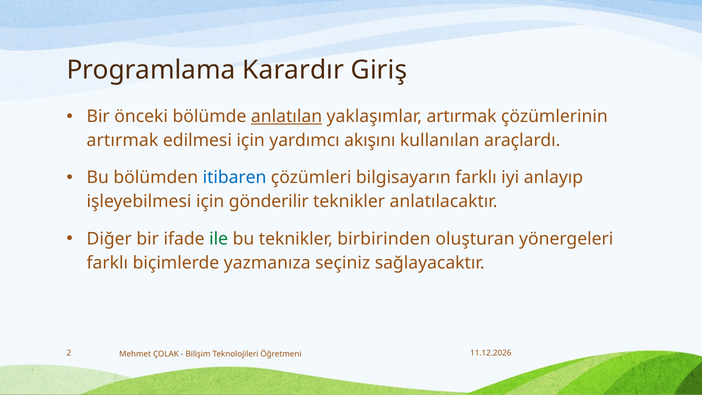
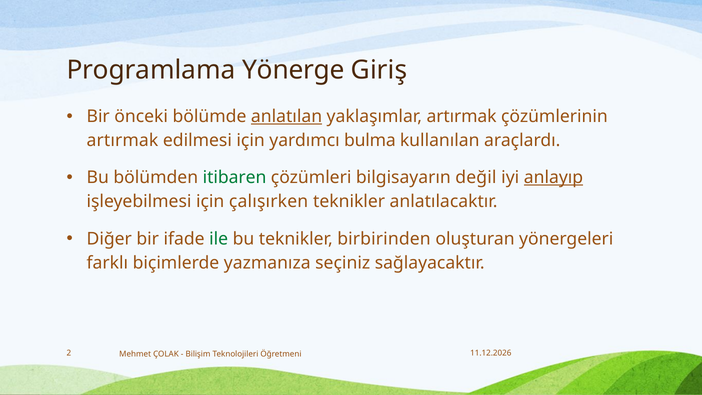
Karardır: Karardır -> Yönerge (293, 70)
akışını: akışını -> bulma (370, 140)
itibaren colour: blue -> green (235, 178)
bilgisayarın farklı: farklı -> değil (476, 178)
anlayıp underline: none -> present (554, 178)
gönderilir: gönderilir -> çalışırken (269, 202)
